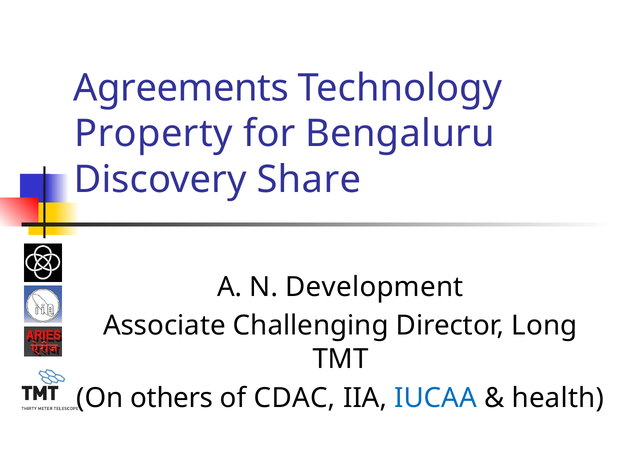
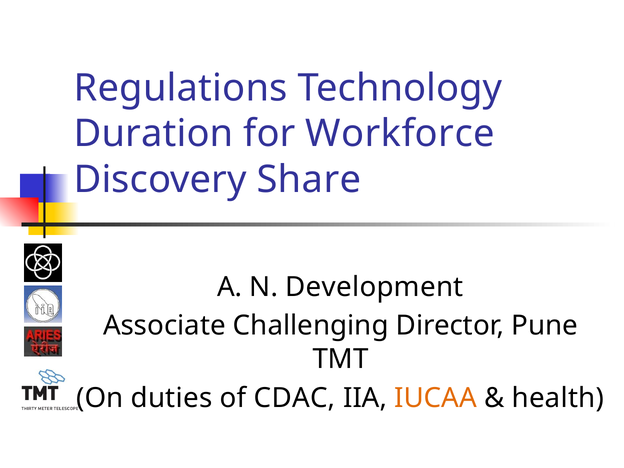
Agreements: Agreements -> Regulations (181, 88)
Property: Property -> Duration (154, 134)
Bengaluru: Bengaluru -> Workforce (400, 134)
Long: Long -> Pune (545, 326)
others: others -> duties (172, 398)
IUCAA colour: blue -> orange (436, 398)
